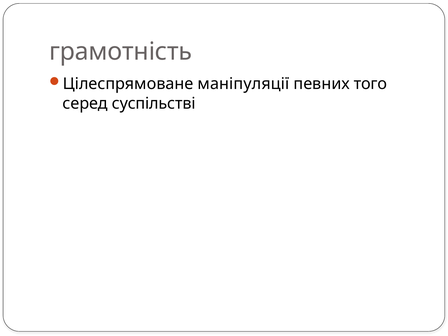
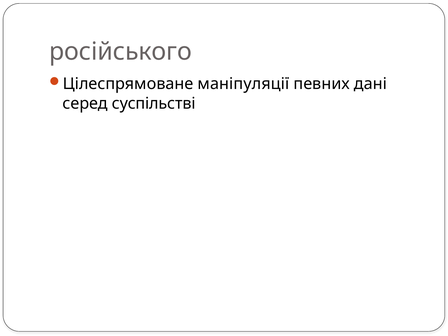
грамотність: грамотність -> російського (121, 52)
того: того -> дані (370, 84)
